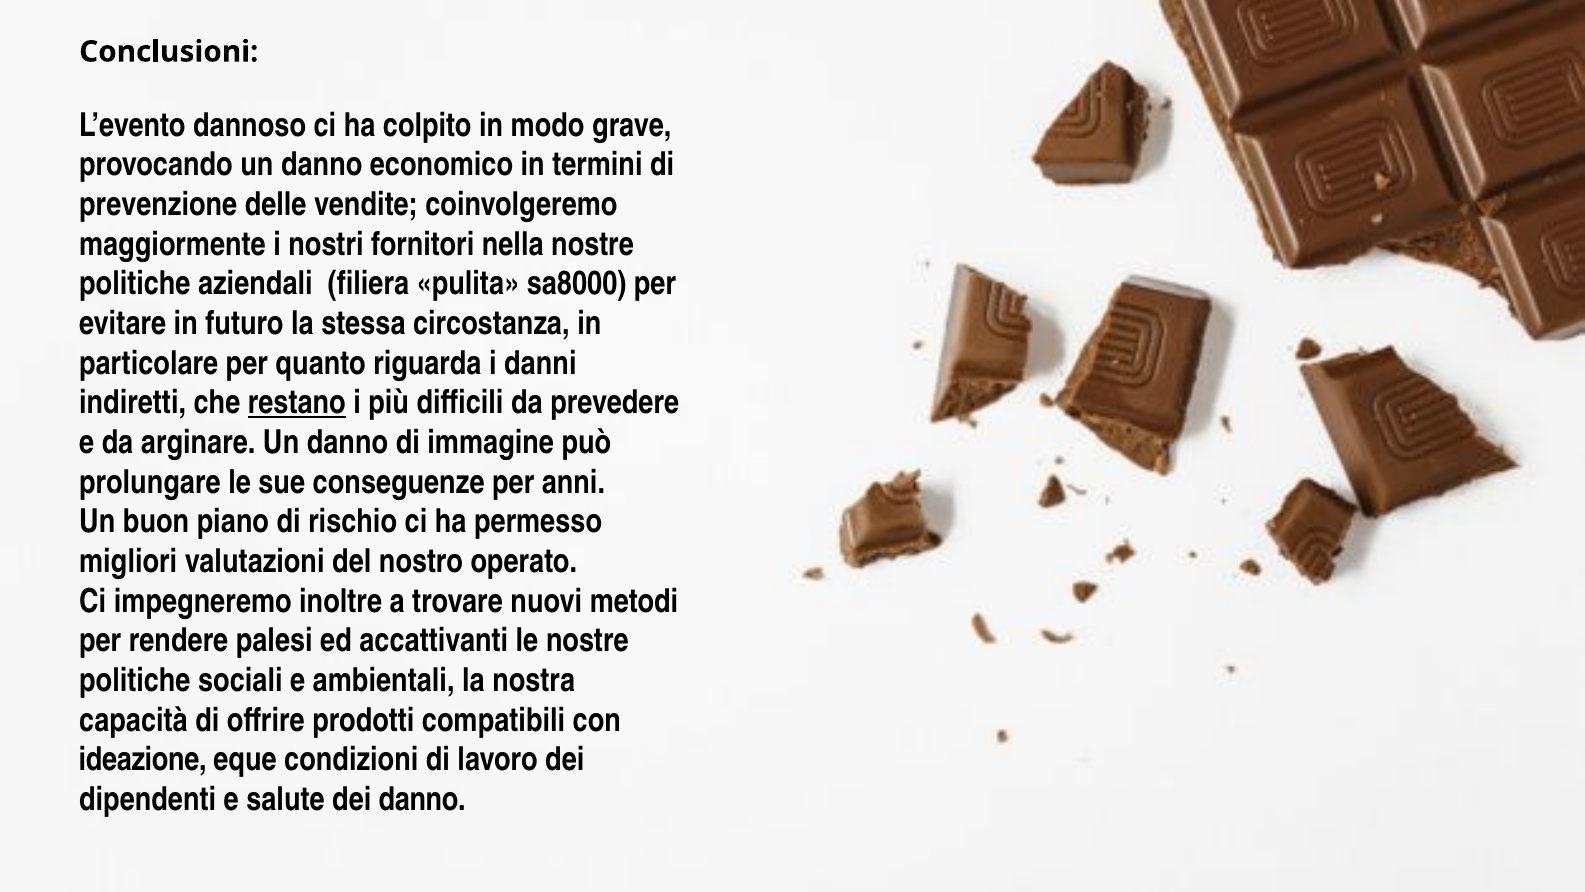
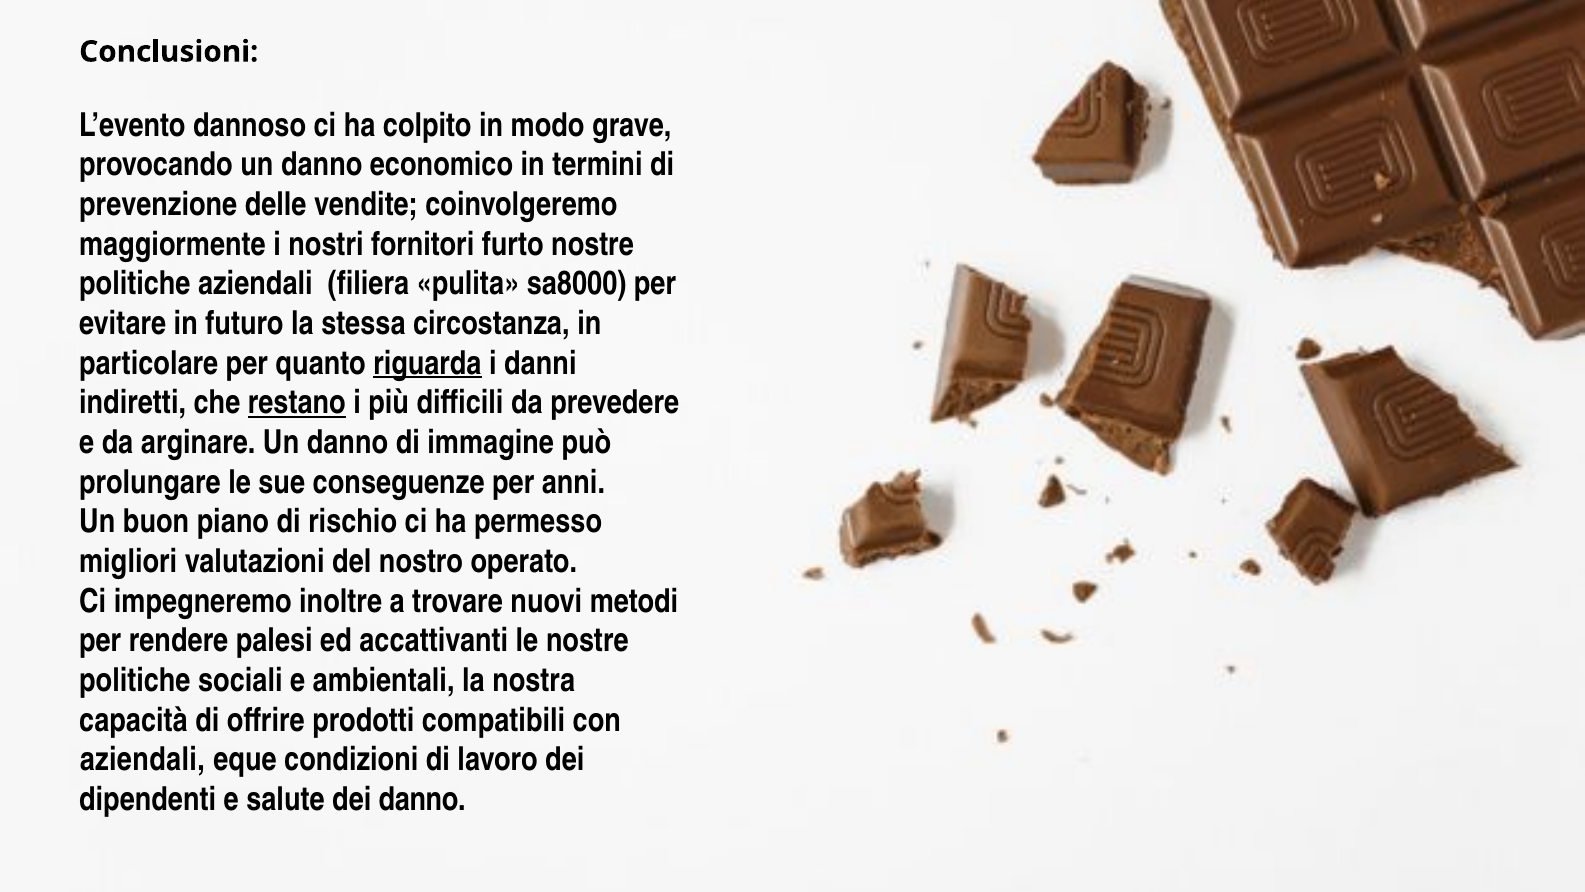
nella: nella -> furto (513, 244)
riguarda underline: none -> present (427, 363)
ideazione: ideazione -> aziendali (142, 759)
